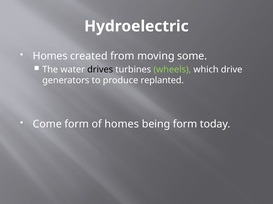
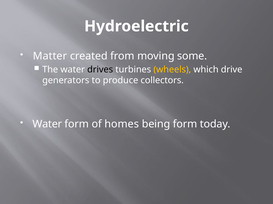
Homes: Homes -> Matter (50, 56)
wheels colour: light green -> yellow (172, 70)
replanted: replanted -> collectors (162, 81)
Come: Come -> Water (47, 125)
